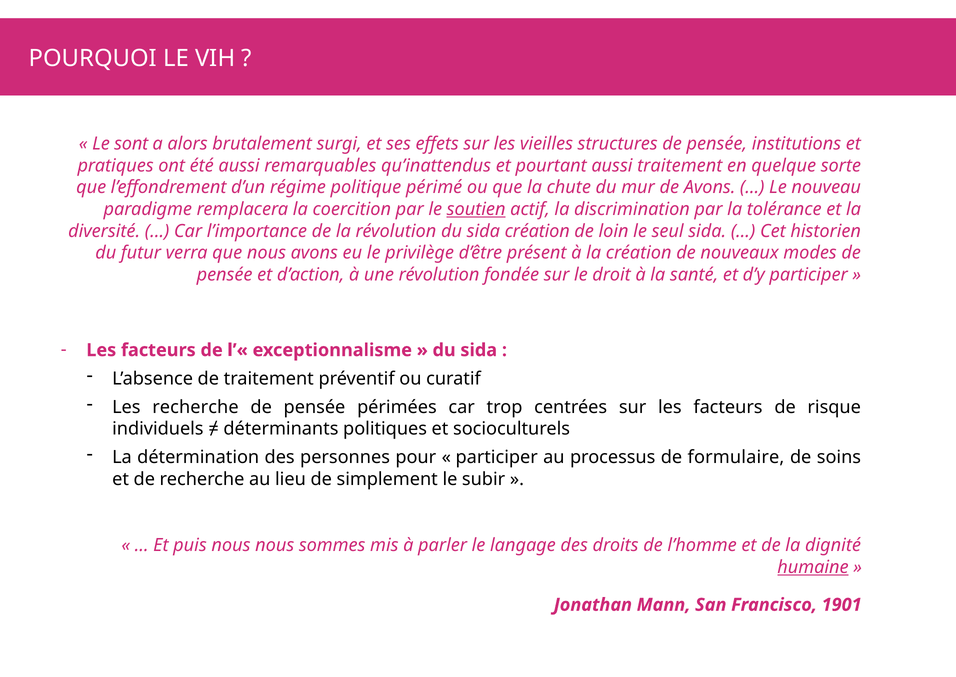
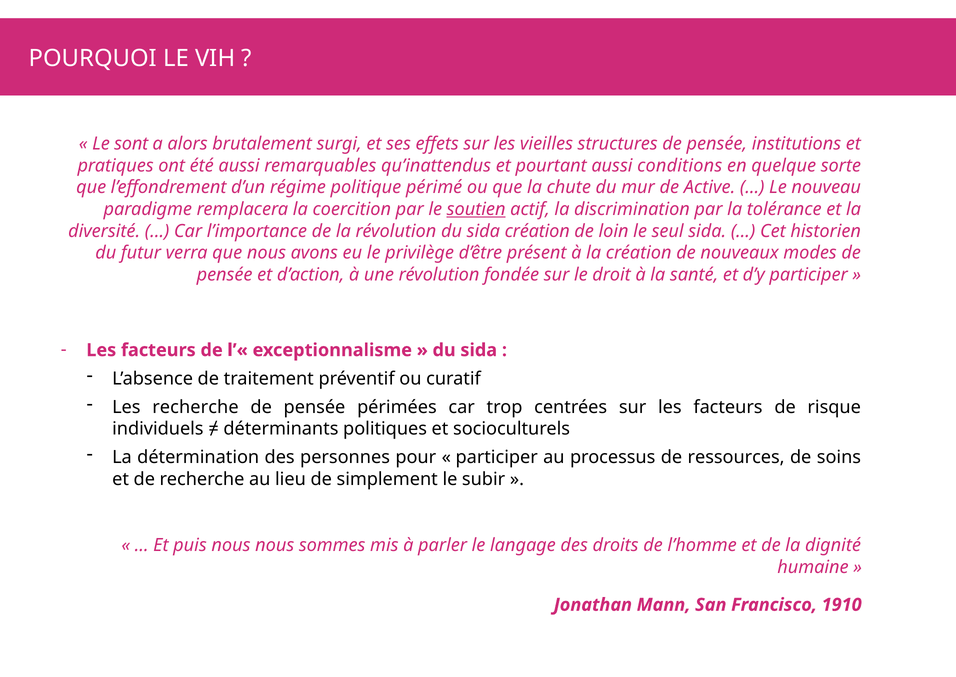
aussi traitement: traitement -> conditions (680, 166)
de Avons: Avons -> Active (710, 187)
formulaire: formulaire -> ressources (736, 457)
humaine underline: present -> none (813, 567)
1901: 1901 -> 1910 (842, 604)
